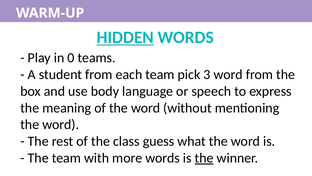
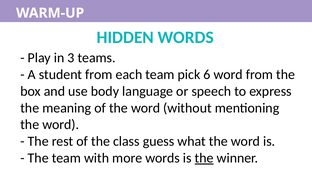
HIDDEN underline: present -> none (125, 37)
0: 0 -> 3 (71, 58)
3: 3 -> 6 (207, 74)
